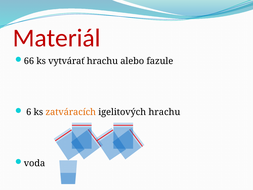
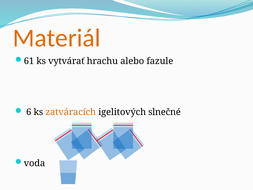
Materiál colour: red -> orange (57, 38)
66: 66 -> 61 (29, 61)
igelitových hrachu: hrachu -> slnečné (165, 112)
